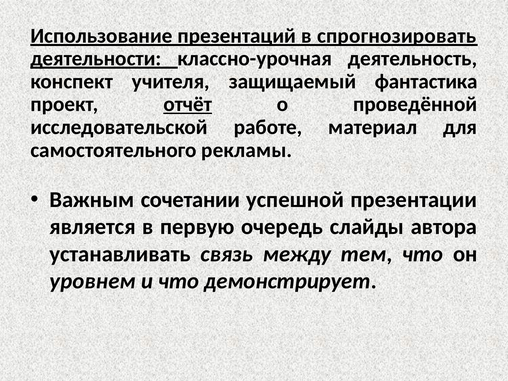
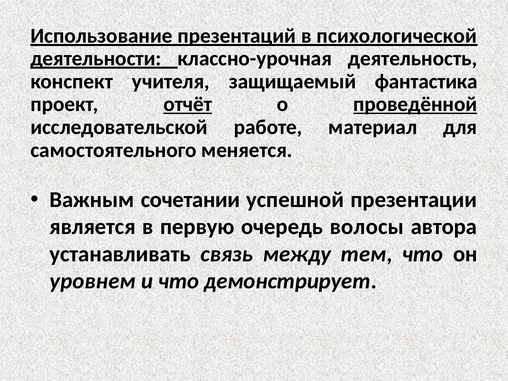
спрогнозировать: спрогнозировать -> психологической (397, 36)
проведённой underline: none -> present (415, 104)
рекламы: рекламы -> меняется (247, 150)
слайды: слайды -> волосы (367, 227)
